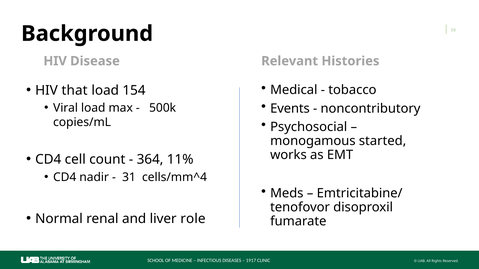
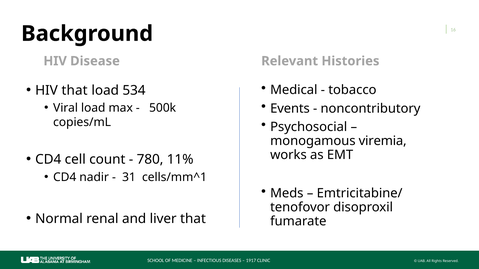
154: 154 -> 534 (134, 90)
started: started -> viremia (383, 141)
364: 364 -> 780 (150, 160)
cells/mm^4: cells/mm^4 -> cells/mm^1 (175, 177)
liver role: role -> that (193, 219)
